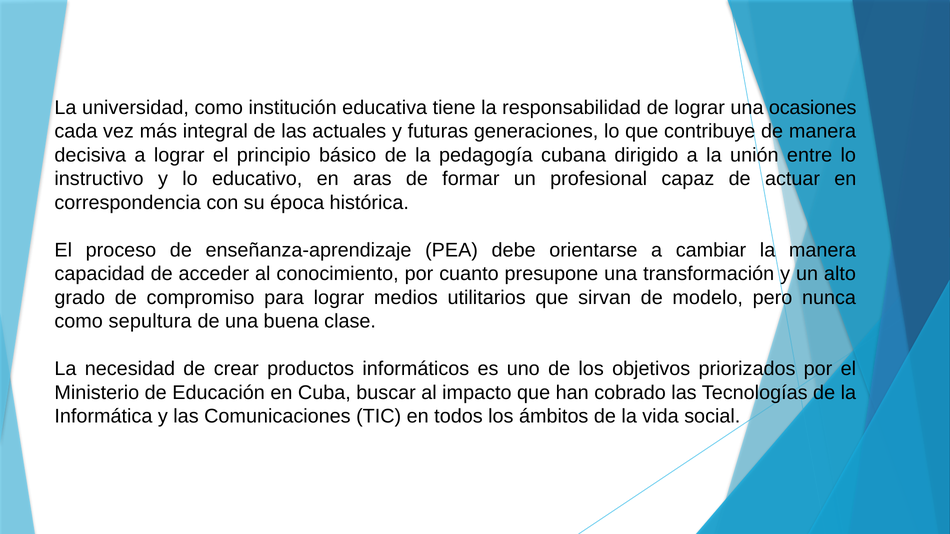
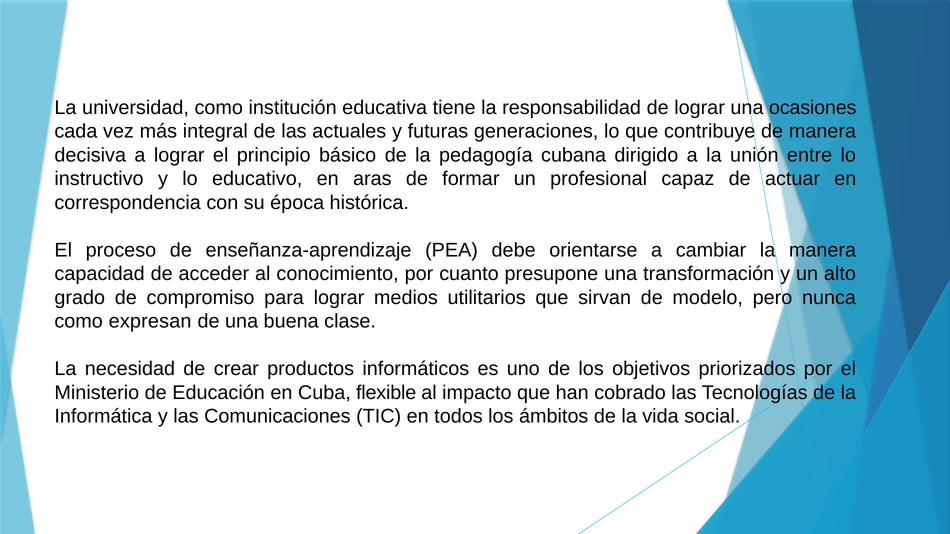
sepultura: sepultura -> expresan (150, 322)
buscar: buscar -> flexible (386, 393)
